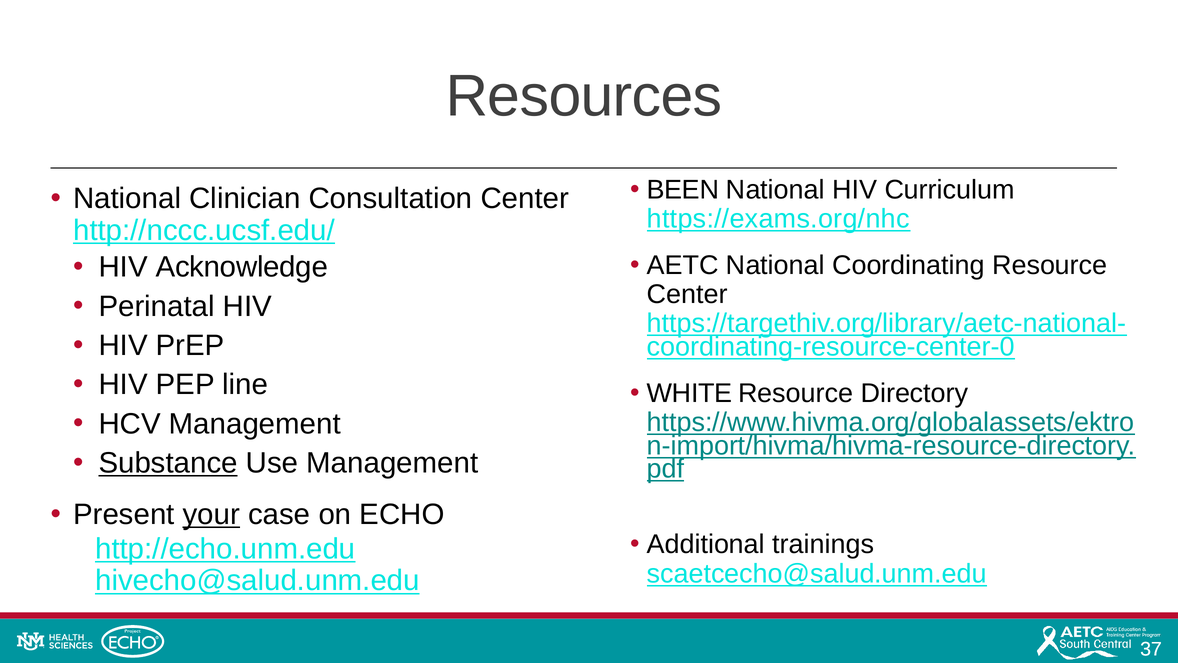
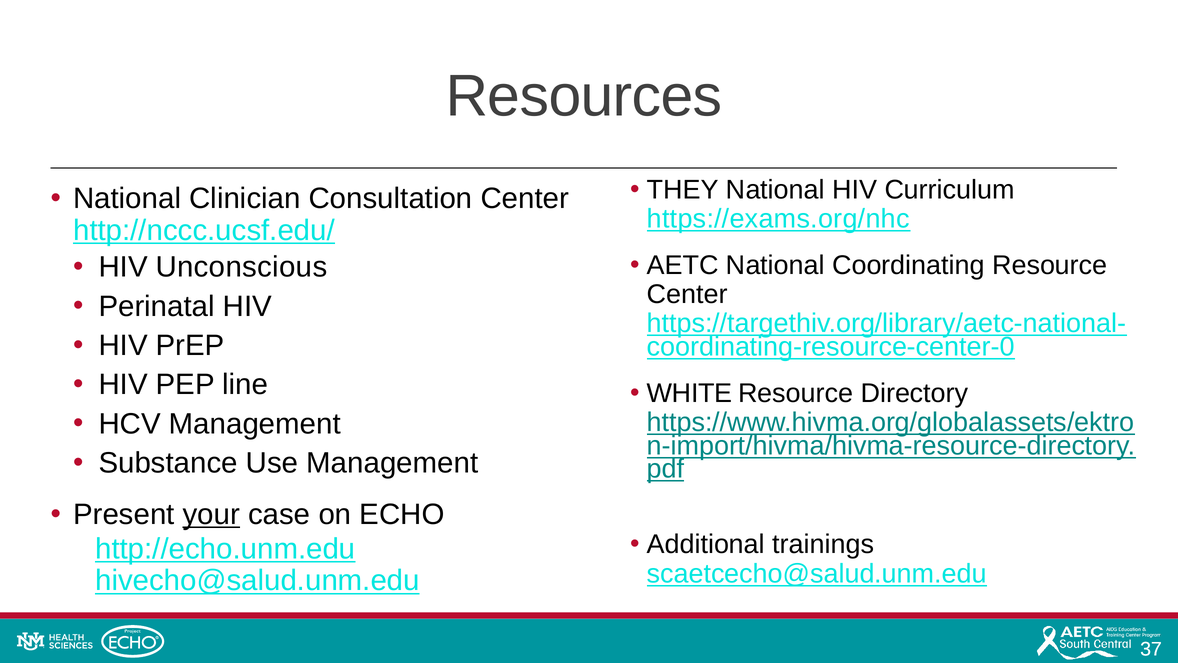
BEEN: BEEN -> THEY (683, 190)
Acknowledge: Acknowledge -> Unconscious (242, 267)
Substance underline: present -> none (168, 463)
